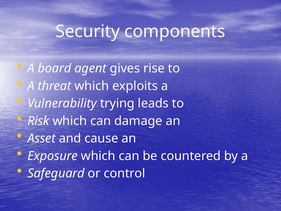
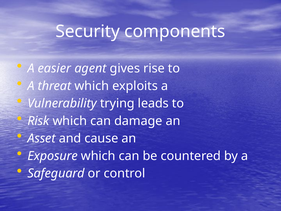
board: board -> easier (54, 68)
